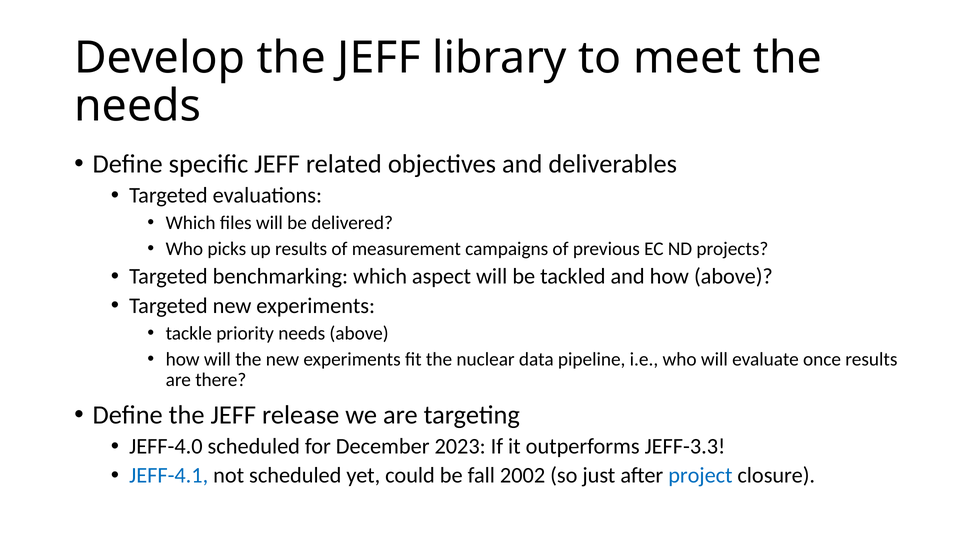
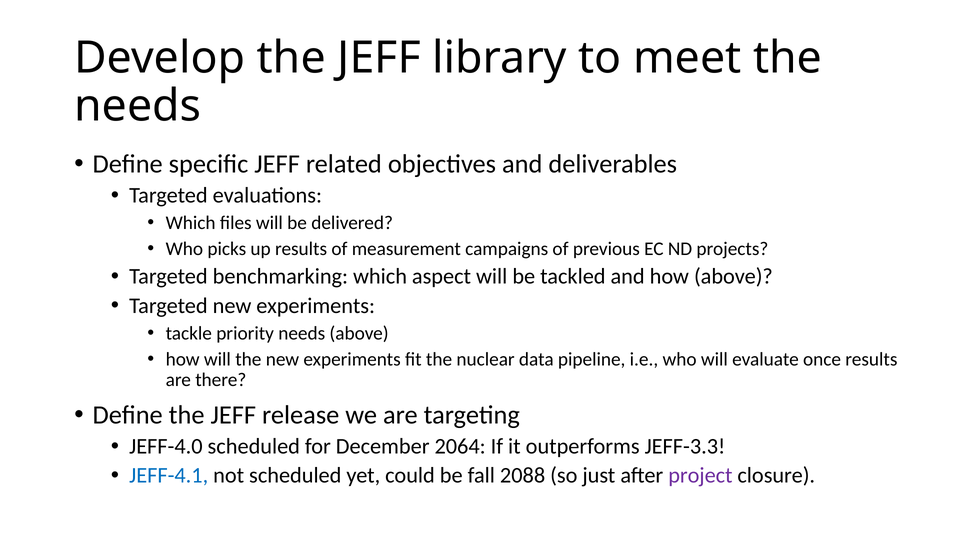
2023: 2023 -> 2064 (460, 446)
2002: 2002 -> 2088 (523, 475)
project colour: blue -> purple (700, 475)
